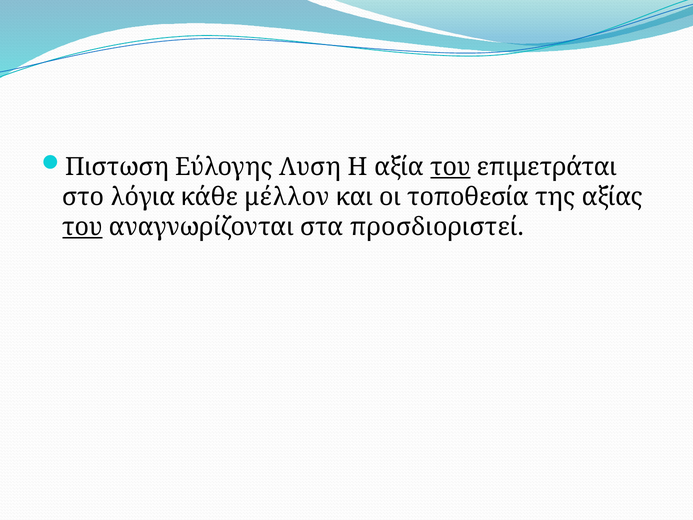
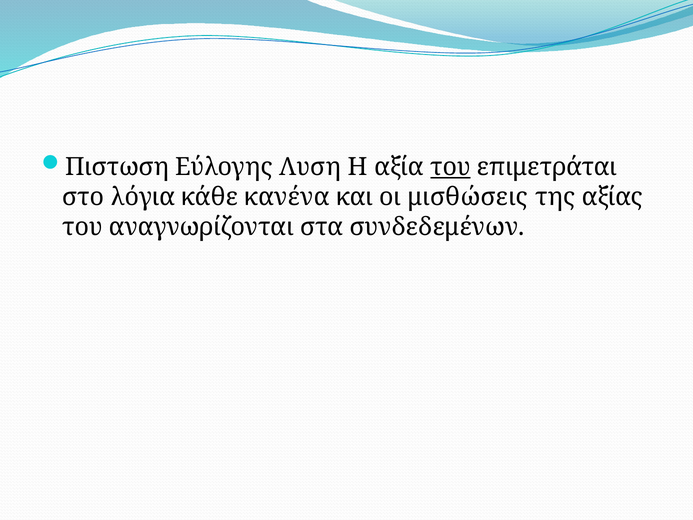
μέλλον: μέλλον -> κανένα (287, 197)
τοποθεσία: τοποθεσία -> μισθώσεις (468, 197)
του underline: present -> none (82, 227)
προσδιοριστεί: προσδιοριστεί -> συνδεδεμένων (437, 227)
